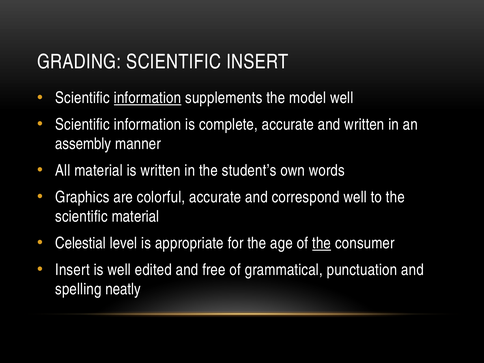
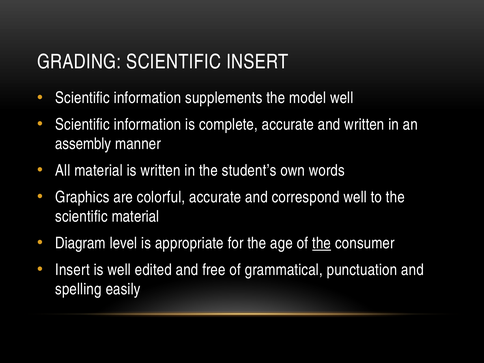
information underline: present -> none (148, 98)
Celestial: Celestial -> Diagram (80, 243)
neatly: neatly -> easily (123, 289)
